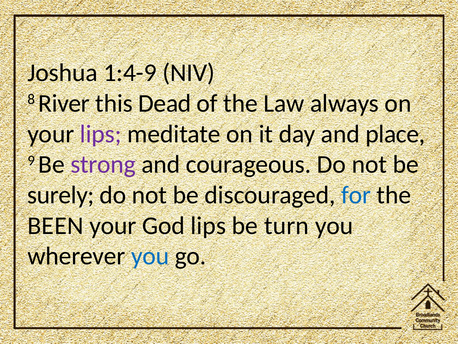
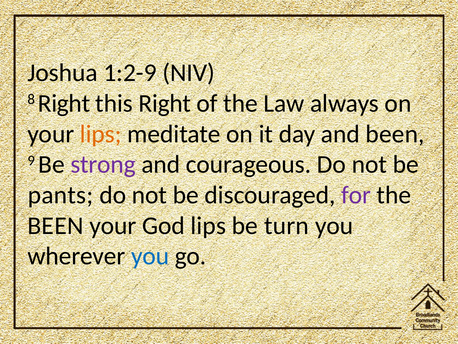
1:4-9: 1:4-9 -> 1:2-9 (130, 73)
8 River: River -> Right (64, 103)
this Dead: Dead -> Right (165, 103)
lips colour: purple -> orange (101, 134)
and place: place -> been (395, 134)
surely: surely -> pants (60, 195)
for colour: blue -> purple (356, 195)
